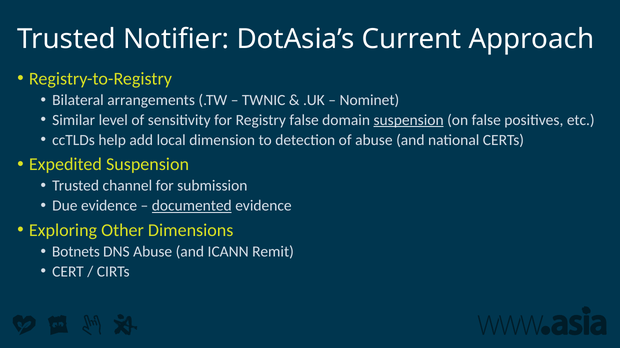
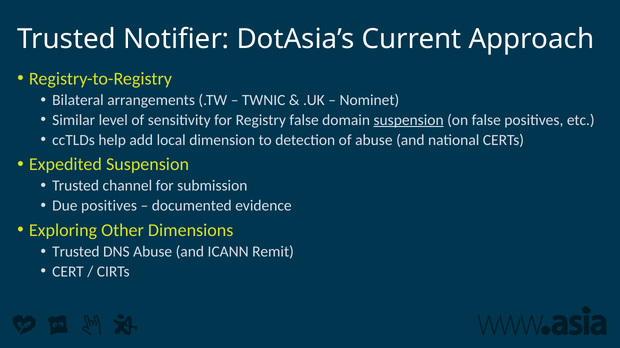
Due evidence: evidence -> positives (109, 206)
documented underline: present -> none (192, 206)
Botnets: Botnets -> Trusted (76, 252)
